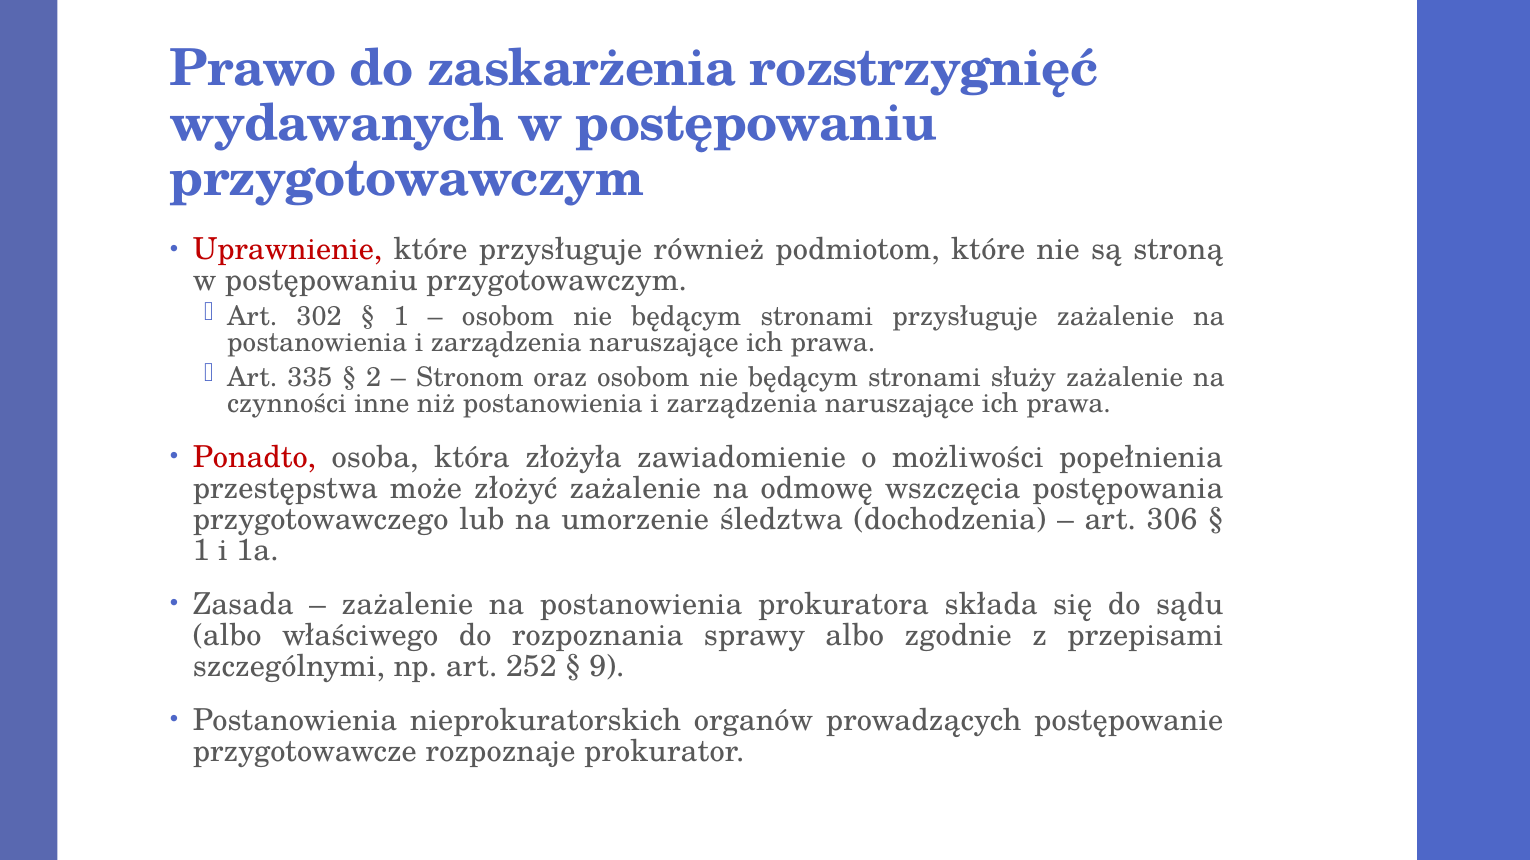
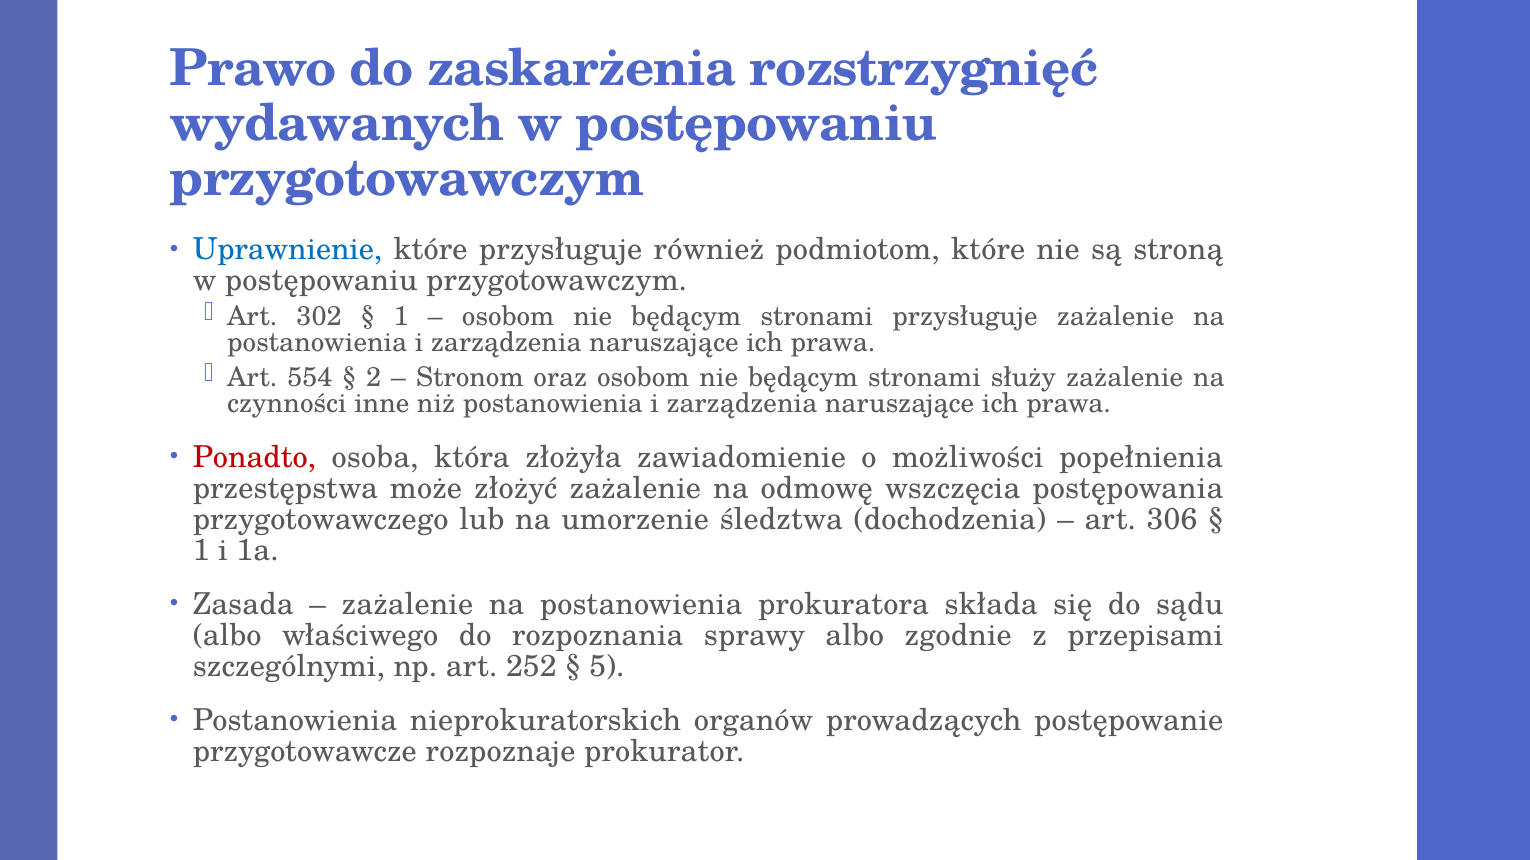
Uprawnienie colour: red -> blue (288, 250)
335: 335 -> 554 (310, 378)
9: 9 -> 5 (607, 667)
